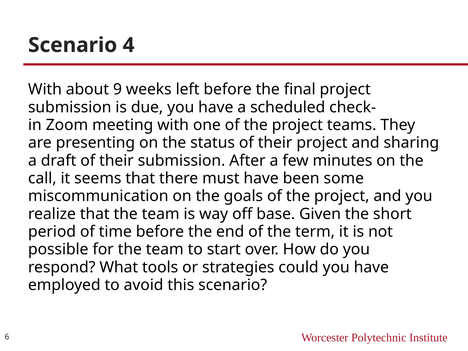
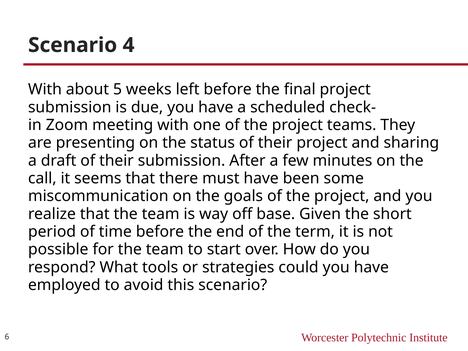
9: 9 -> 5 (117, 89)
